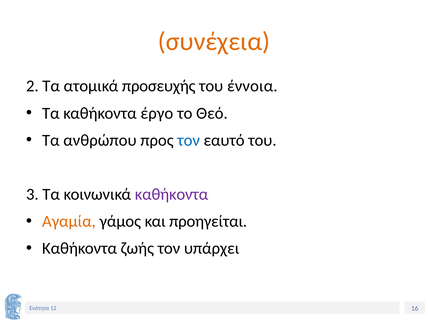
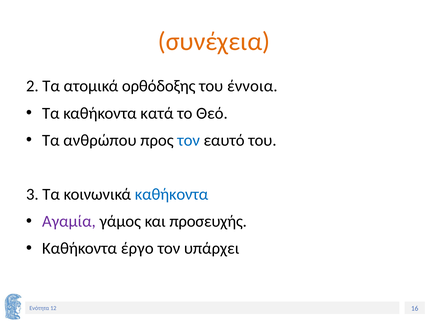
προσευχής: προσευχής -> ορθόδοξης (159, 86)
έργο: έργο -> κατά (157, 113)
καθήκοντα colour: purple -> blue (171, 194)
Αγαμία colour: orange -> purple (69, 221)
προηγείται: προηγείται -> προσευχής (208, 221)
ζωής: ζωής -> έργο (137, 248)
